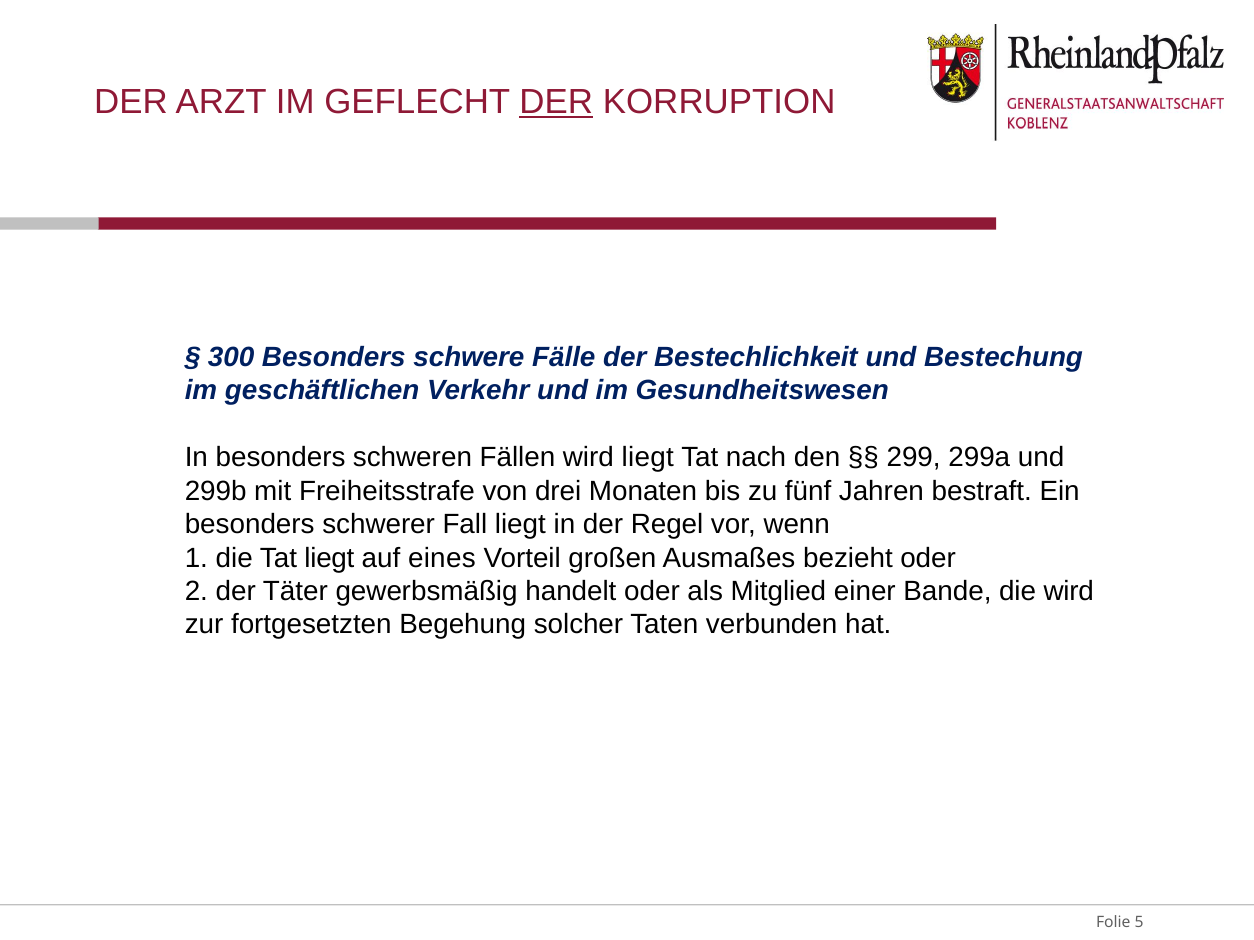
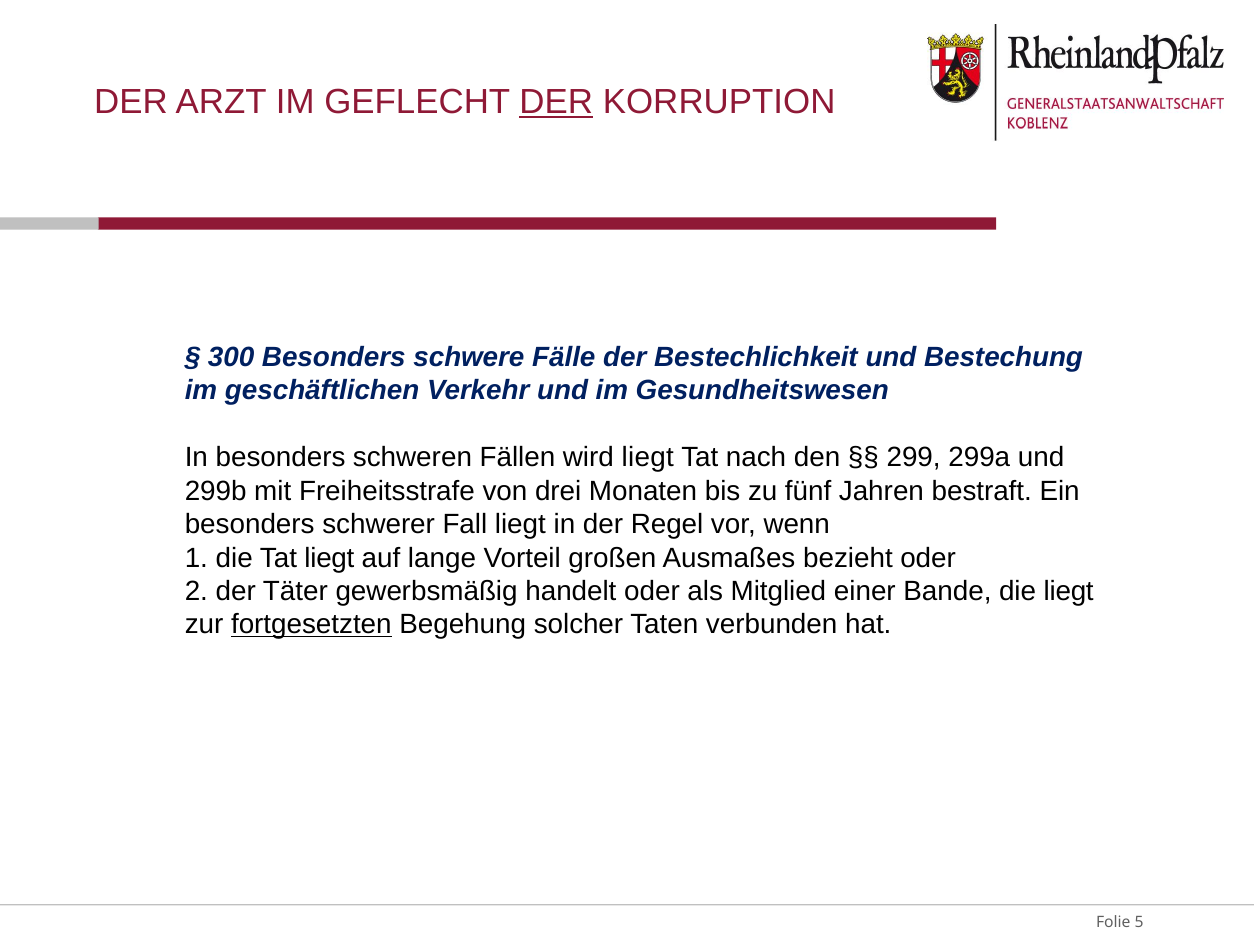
eines: eines -> lange (442, 558)
die wird: wird -> liegt (1069, 592)
fortgesetzten underline: none -> present (311, 625)
